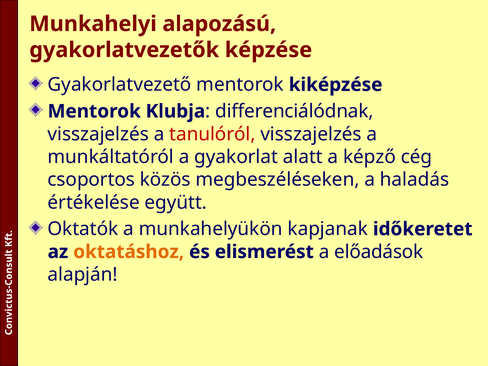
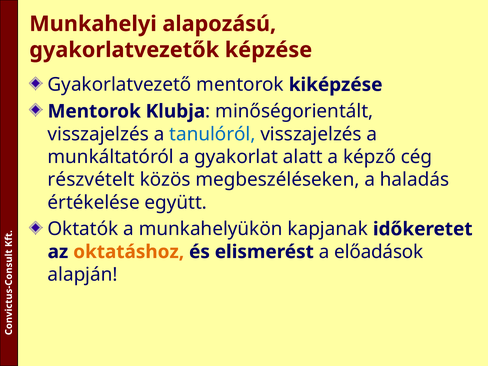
differenciálódnak: differenciálódnak -> minőségorientált (294, 111)
tanulóról colour: red -> blue (212, 134)
csoportos: csoportos -> részvételt (91, 180)
